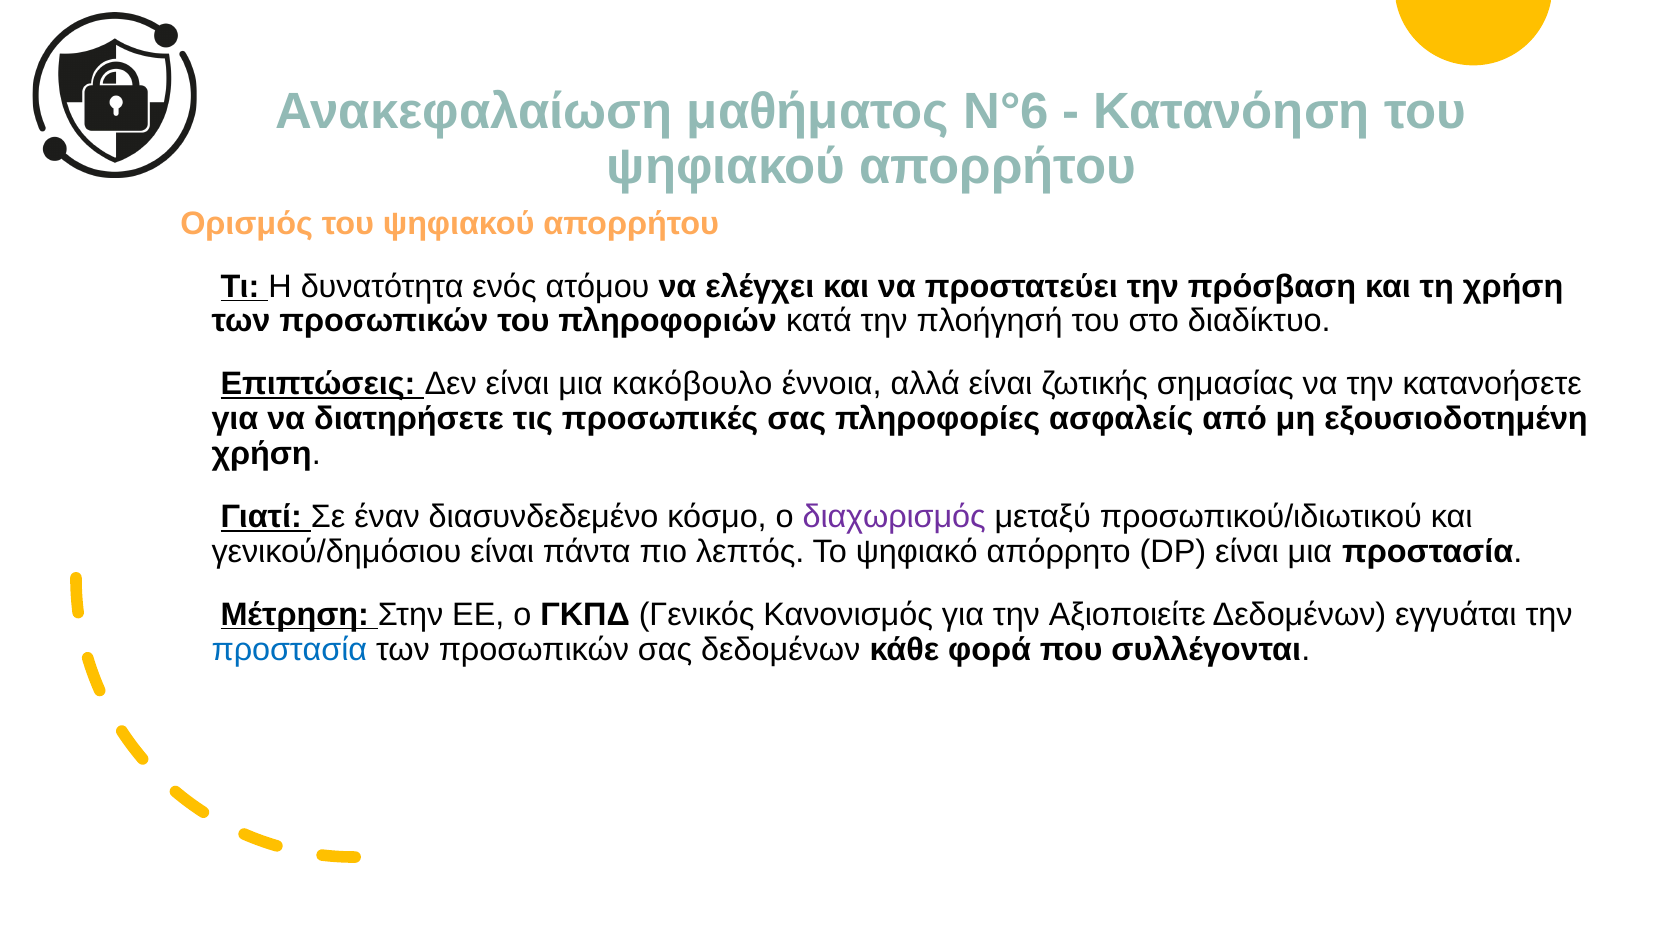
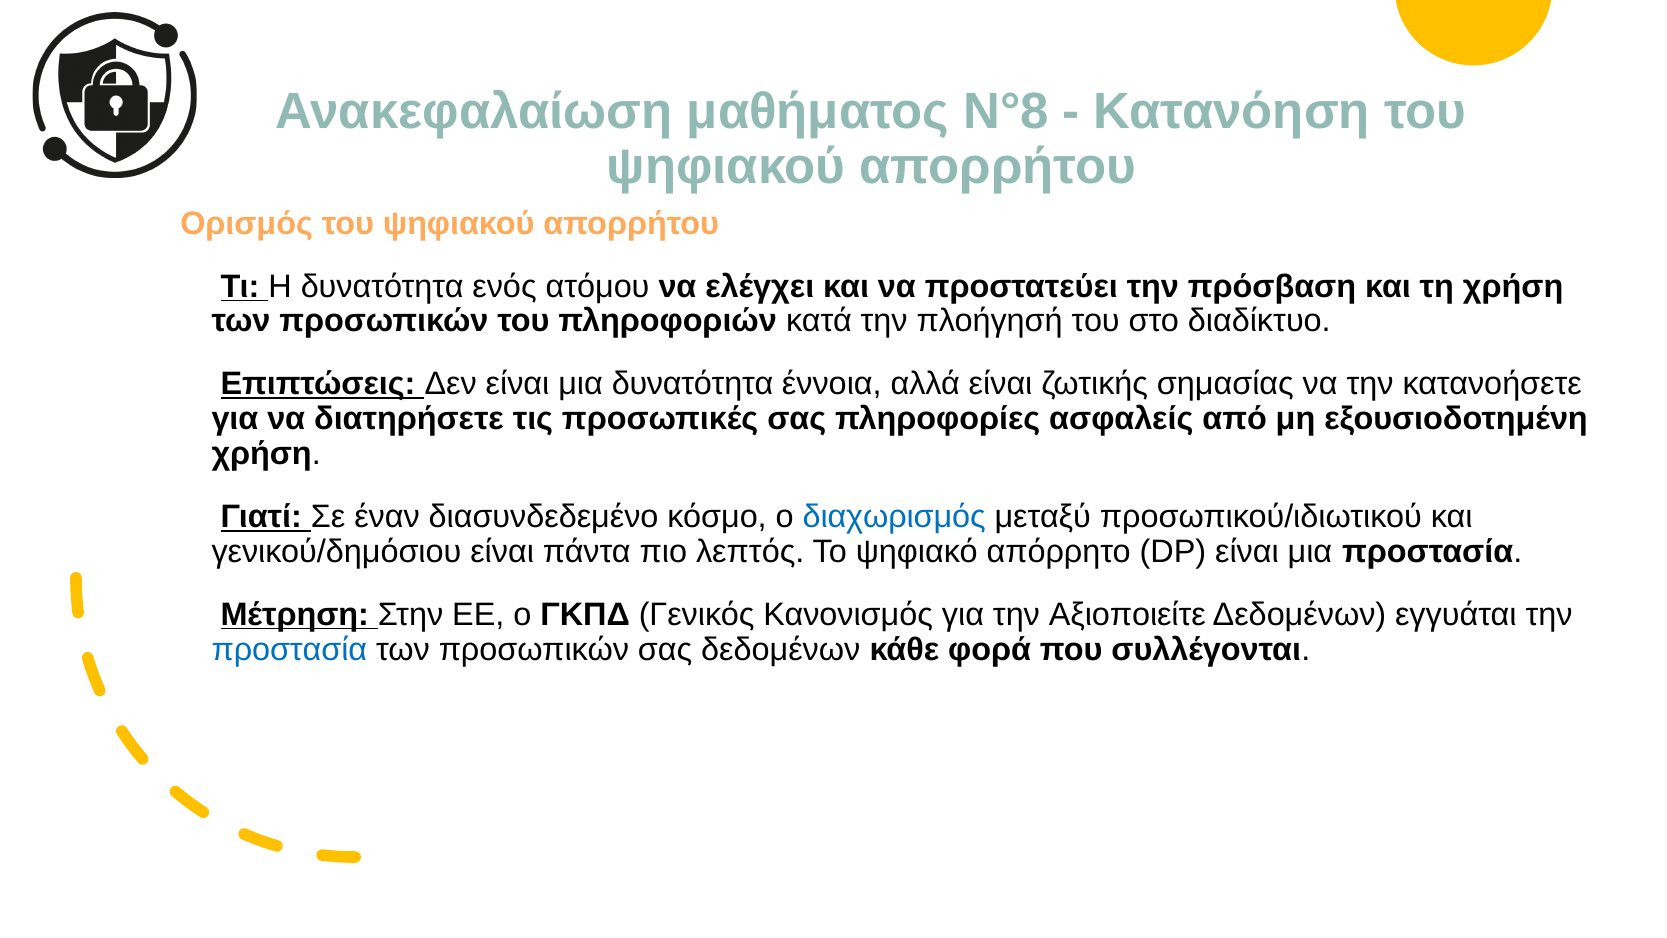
N°6: N°6 -> N°8 (1006, 112)
μια κακόβουλο: κακόβουλο -> δυνατότητα (693, 384)
διαχωρισμός colour: purple -> blue (894, 517)
